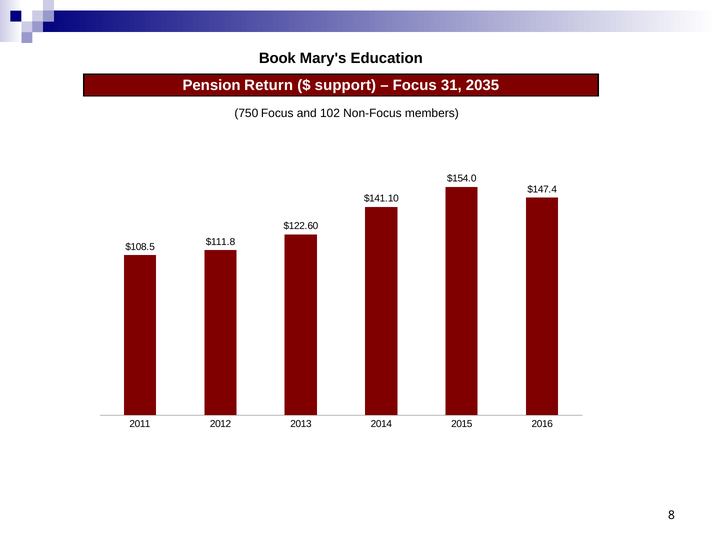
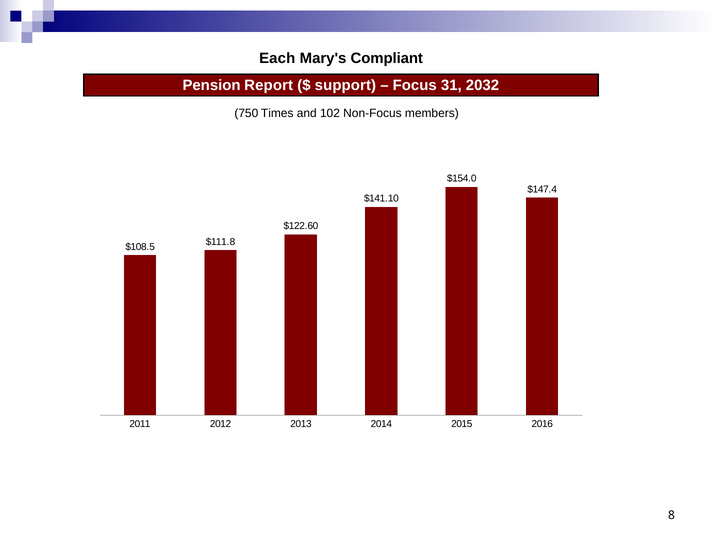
Book: Book -> Each (277, 58)
Education: Education -> Compliant (387, 58)
Return: Return -> Report (269, 85)
2035: 2035 -> 2032 (482, 85)
750 Focus: Focus -> Times (277, 113)
